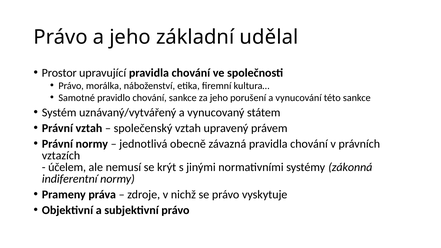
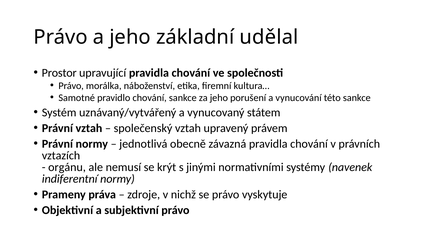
účelem: účelem -> orgánu (67, 167)
zákonná: zákonná -> navenek (350, 167)
